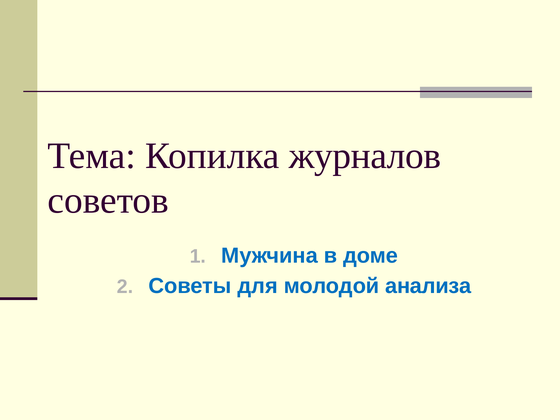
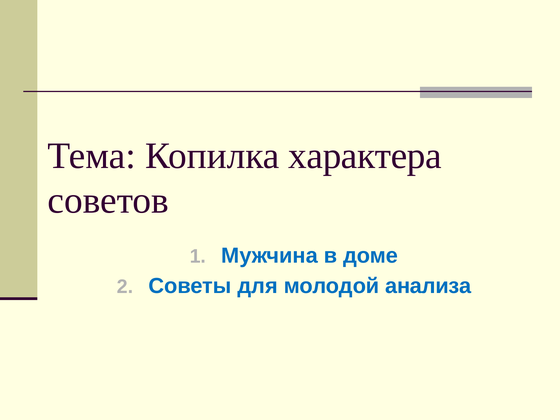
журналов: журналов -> характера (365, 156)
